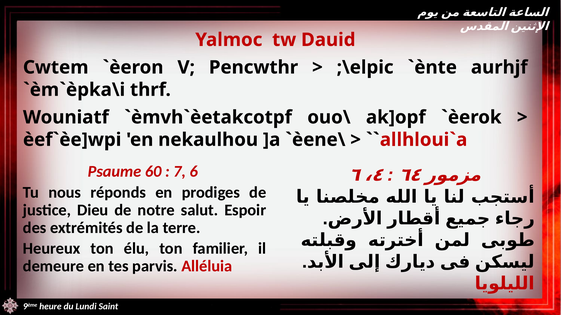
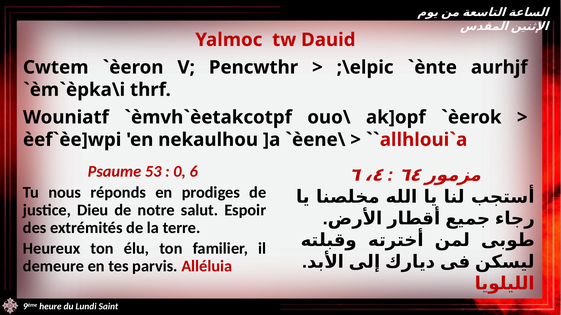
60: 60 -> 53 (153, 172)
7: 7 -> 0 (180, 172)
